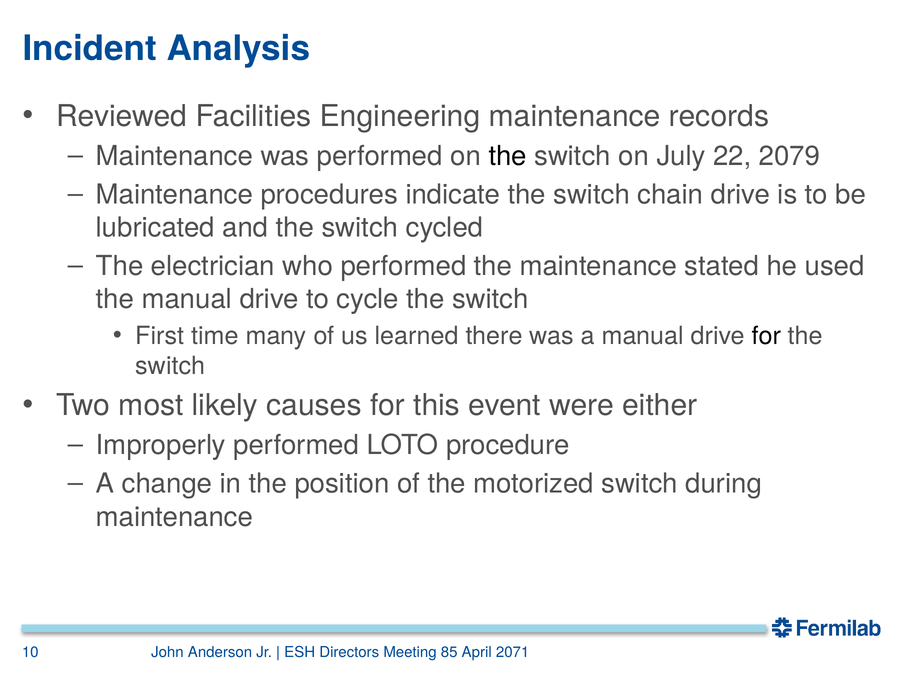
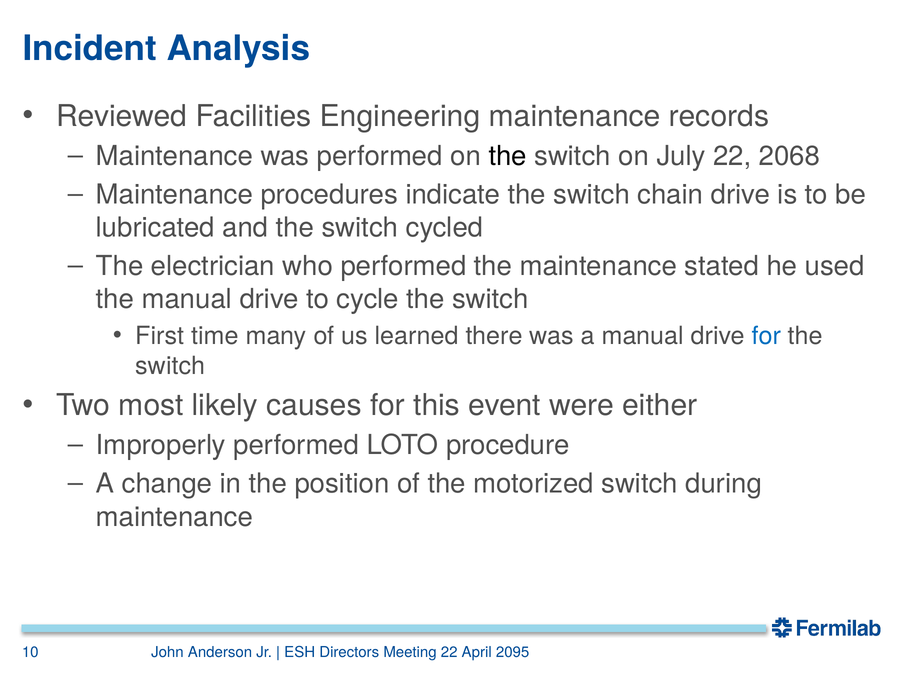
2079: 2079 -> 2068 (790, 156)
for colour: black -> blue (766, 336)
Meeting 85: 85 -> 22 (449, 652)
2071: 2071 -> 2095 (513, 652)
